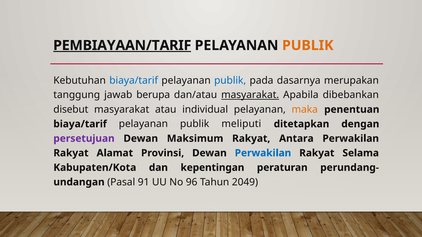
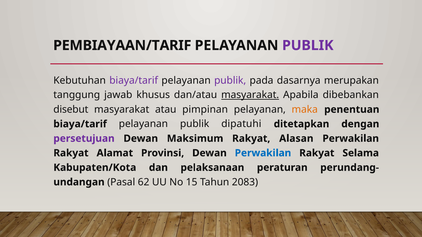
PEMBIAYAAN/TARIF underline: present -> none (122, 45)
PUBLIK colour: orange -> purple (308, 45)
biaya/tarif colour: blue -> purple (134, 81)
publik colour: blue -> purple (230, 81)
berupa: berupa -> khusus (153, 95)
individual: individual -> pimpinan (205, 110)
meliputi: meliputi -> dipatuhi (241, 124)
Antara: Antara -> Alasan (296, 139)
kepentingan: kepentingan -> pelaksanaan (212, 168)
91: 91 -> 62 (144, 182)
96: 96 -> 15 (192, 182)
2049: 2049 -> 2083 (245, 182)
